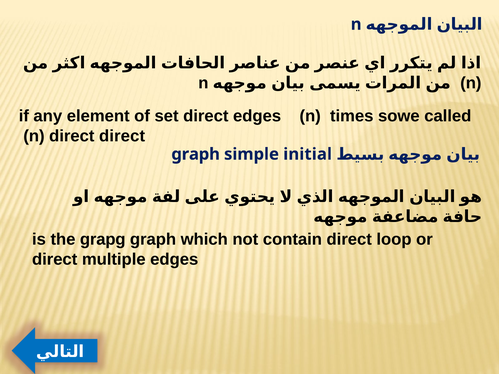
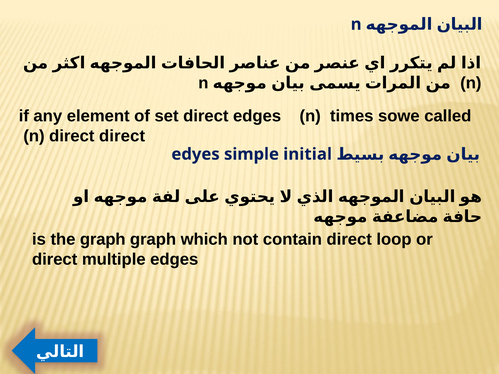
graph: graph -> edyes (196, 154)
the grapg: grapg -> graph (103, 239)
